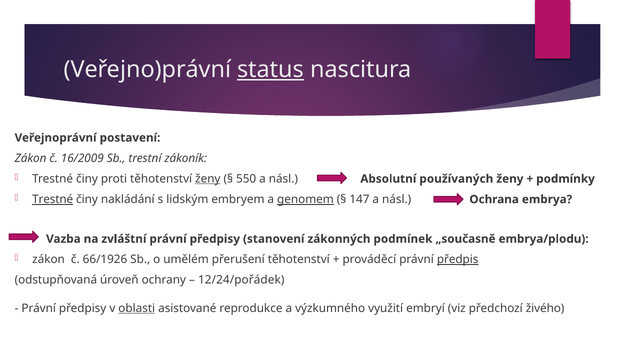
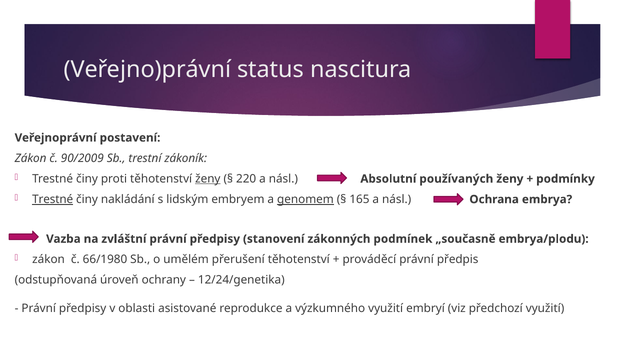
status underline: present -> none (271, 70)
16/2009: 16/2009 -> 90/2009 (82, 159)
550: 550 -> 220 (246, 179)
147: 147 -> 165 (359, 200)
66/1926: 66/1926 -> 66/1980 (105, 260)
předpis underline: present -> none (458, 260)
12/24/pořádek: 12/24/pořádek -> 12/24/genetika (241, 280)
oblasti underline: present -> none (137, 309)
předchozí živého: živého -> využití (545, 309)
